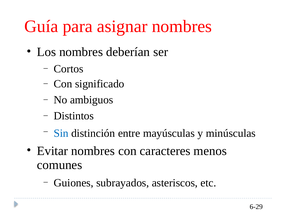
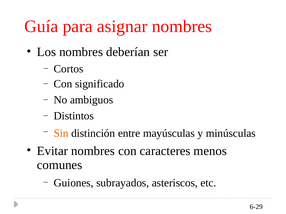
Sin colour: blue -> orange (61, 133)
